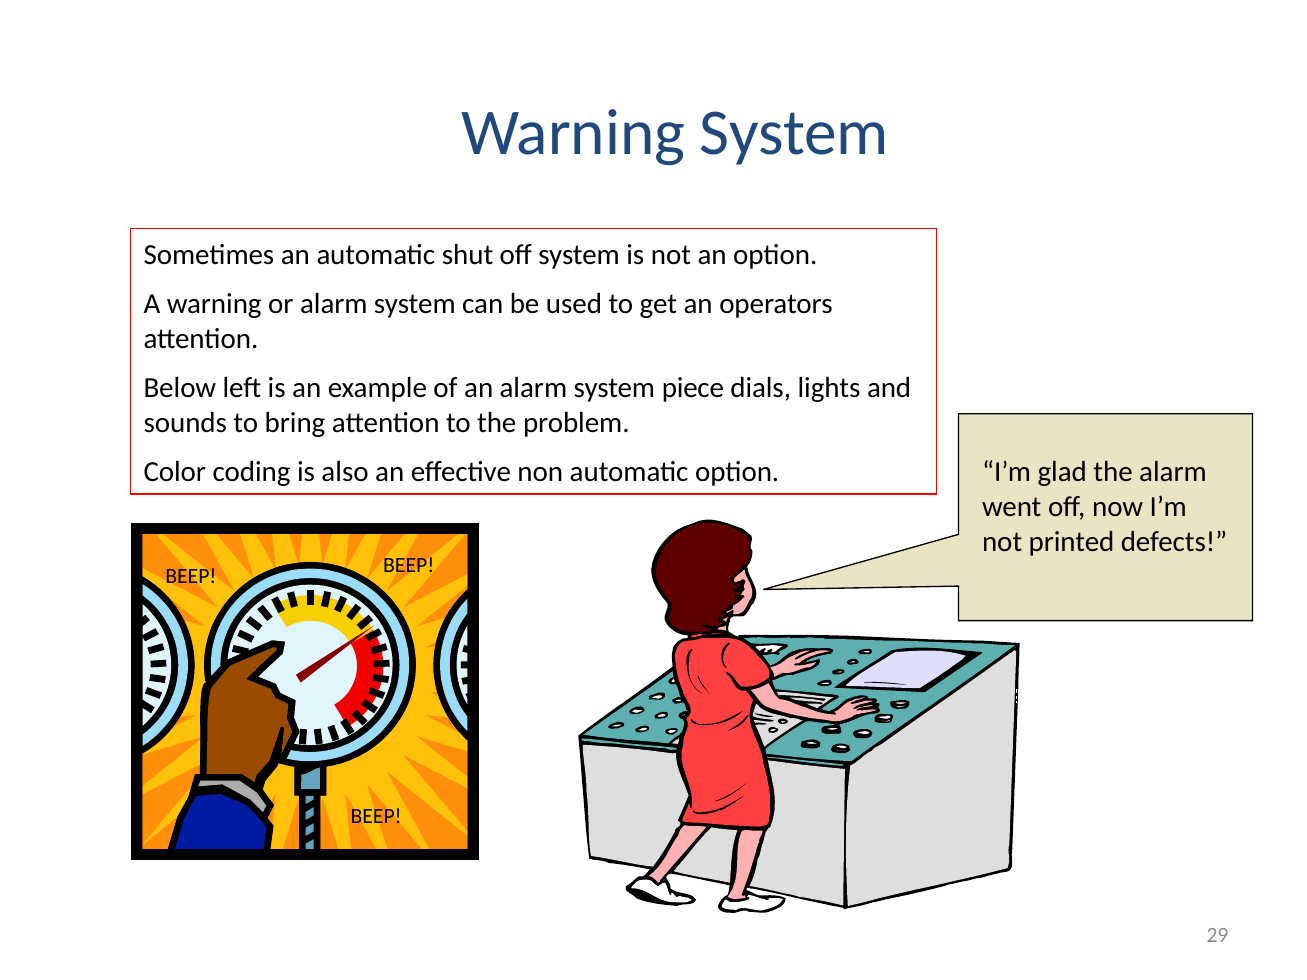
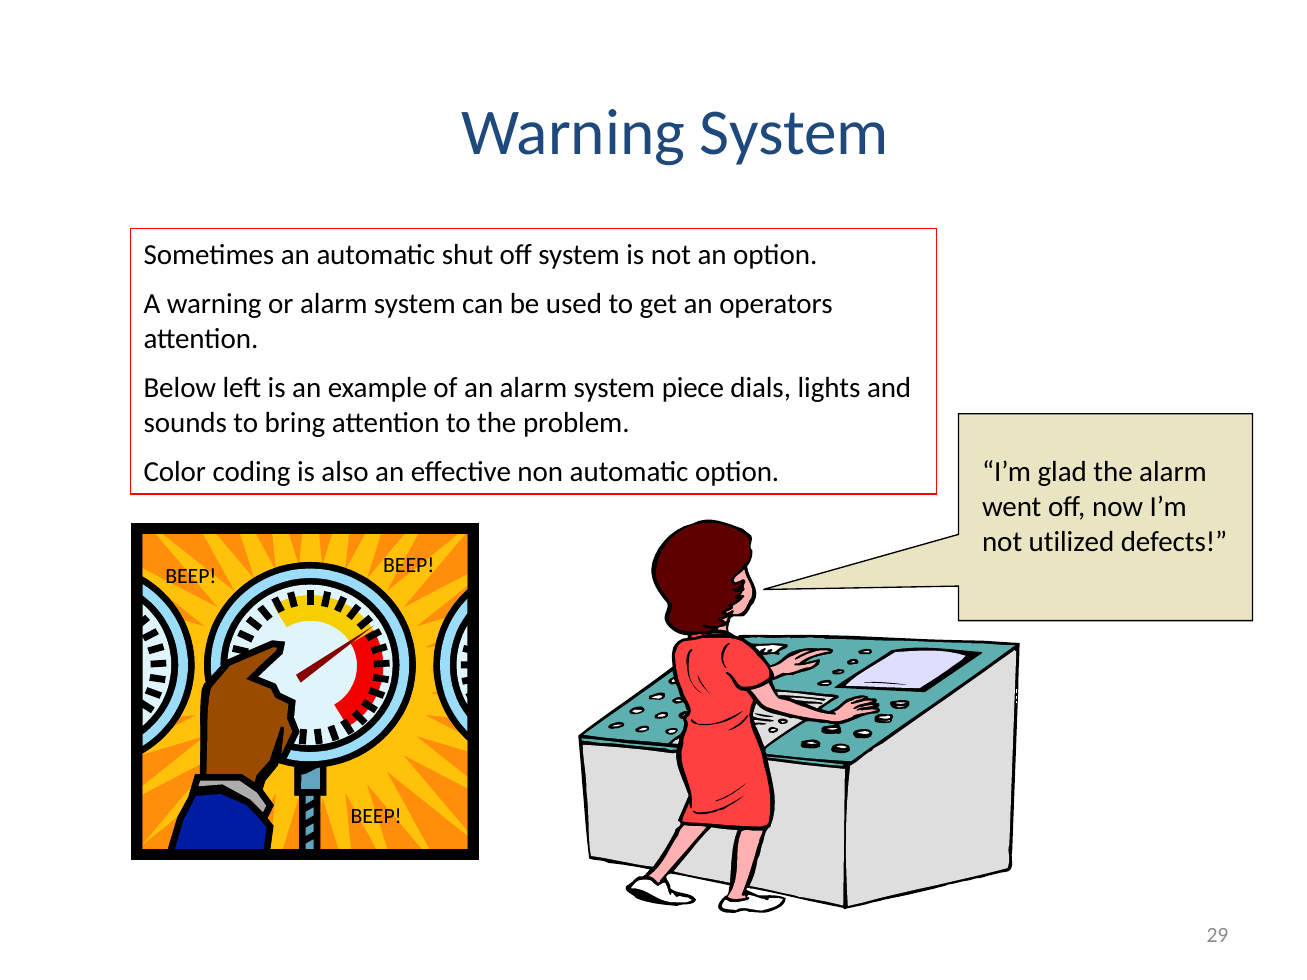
printed: printed -> utilized (1072, 542)
